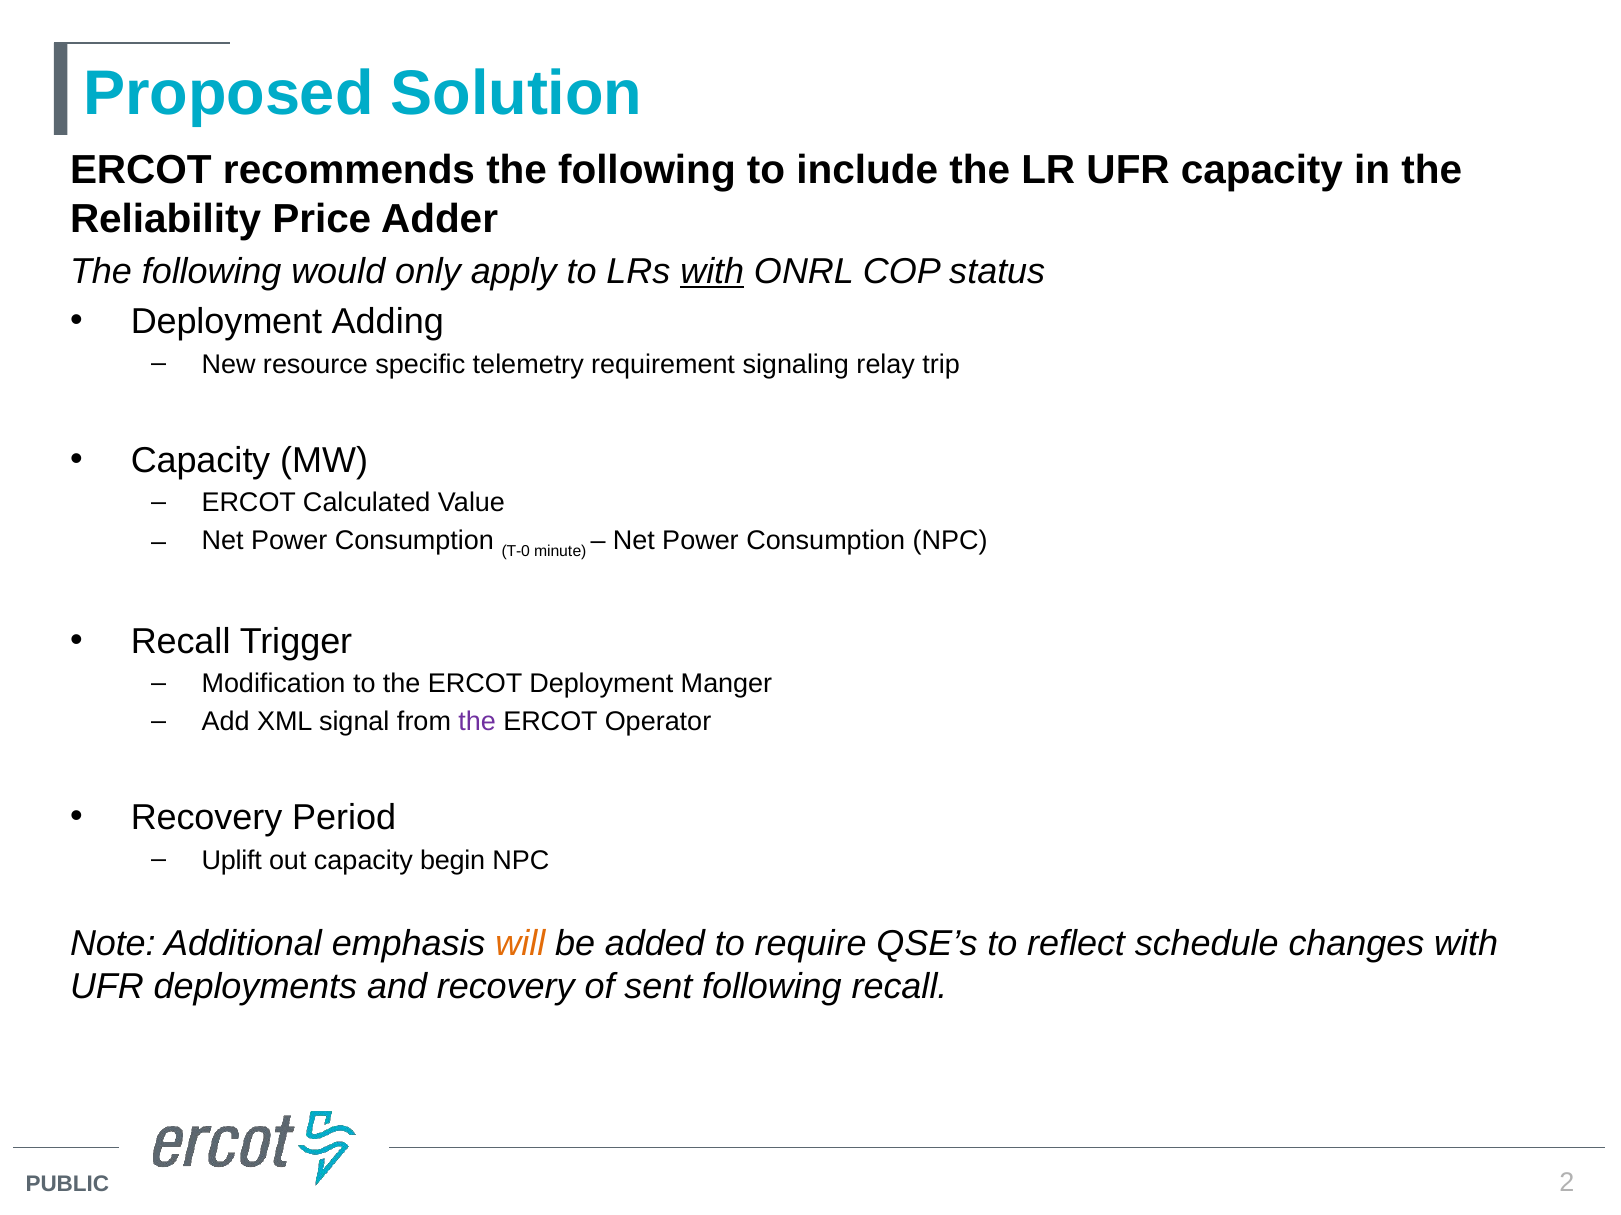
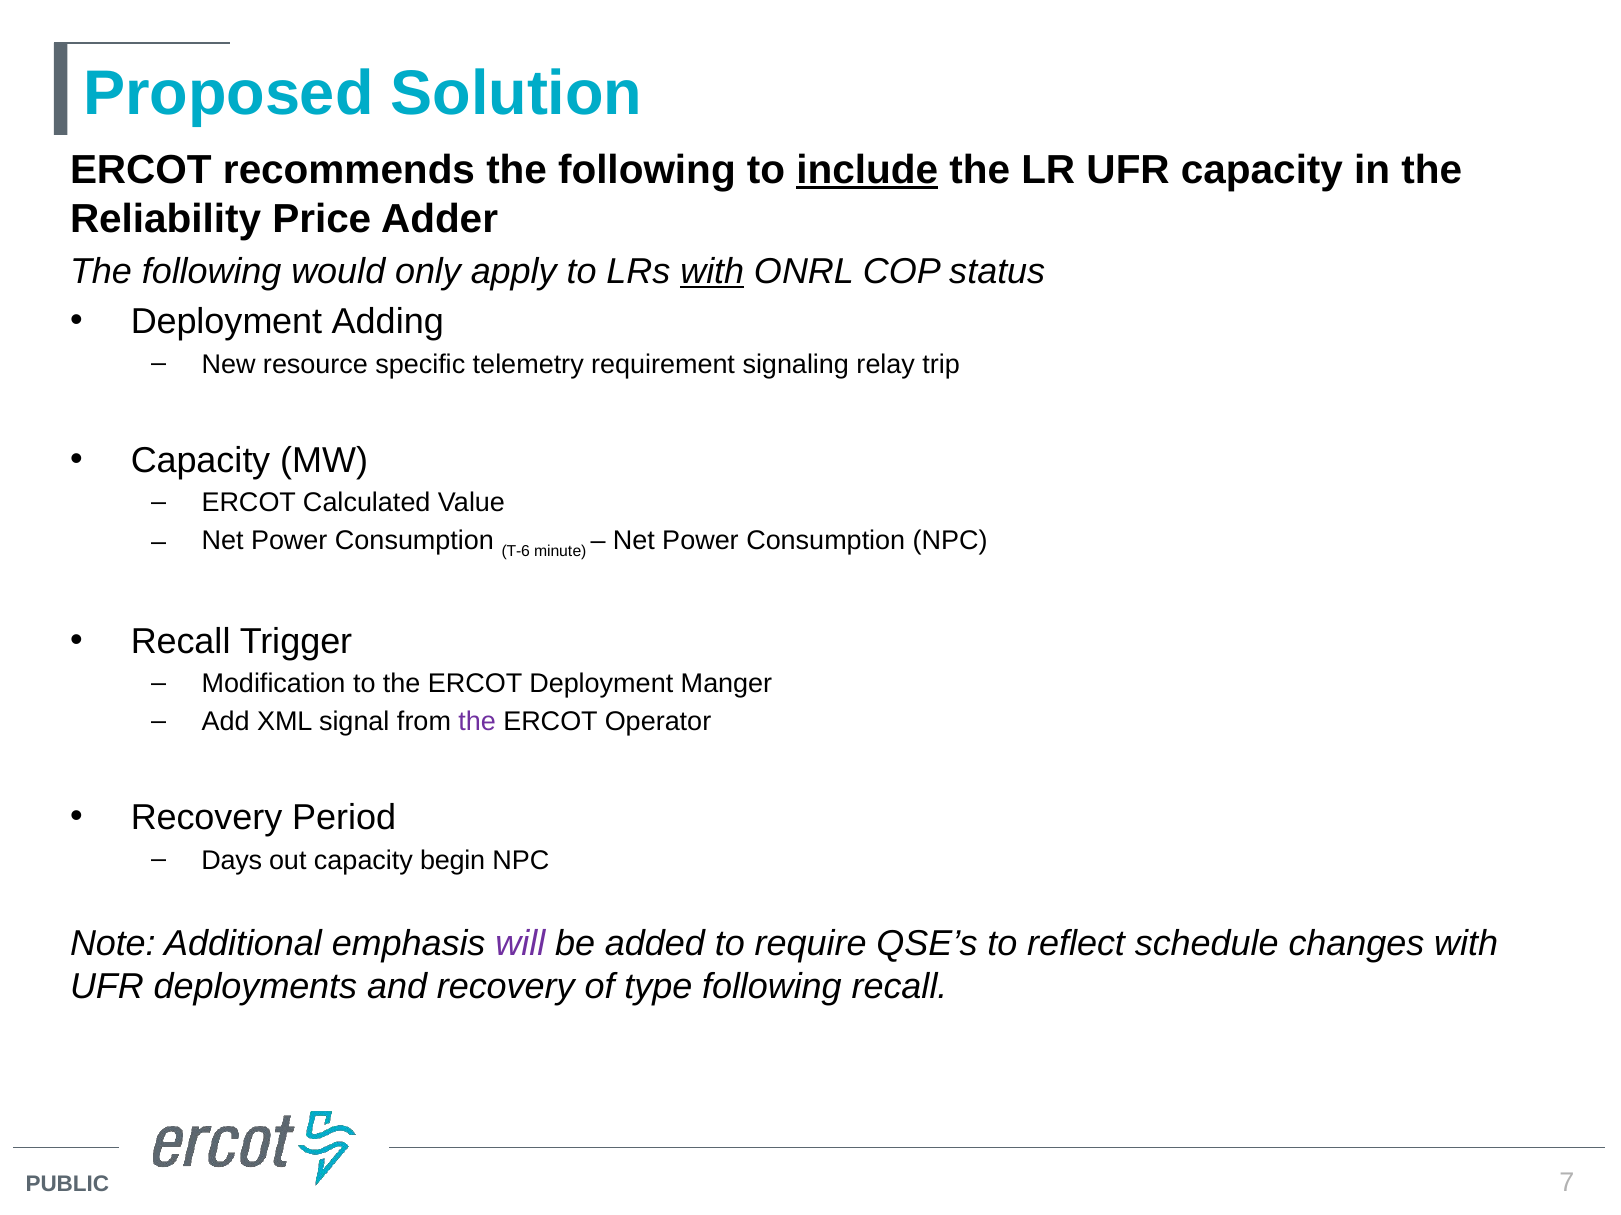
include underline: none -> present (867, 170)
T-0: T-0 -> T-6 (516, 552)
Uplift: Uplift -> Days (232, 861)
will colour: orange -> purple (520, 944)
sent: sent -> type (658, 988)
2: 2 -> 7 (1567, 1184)
